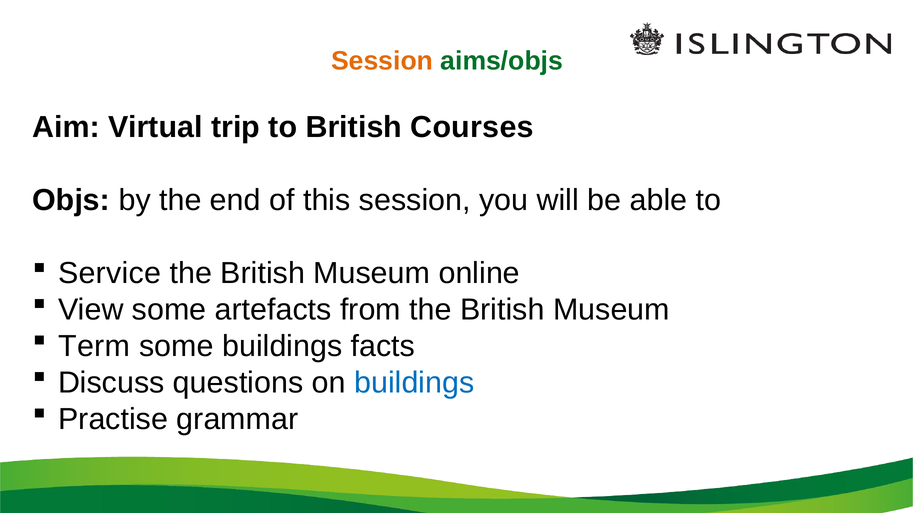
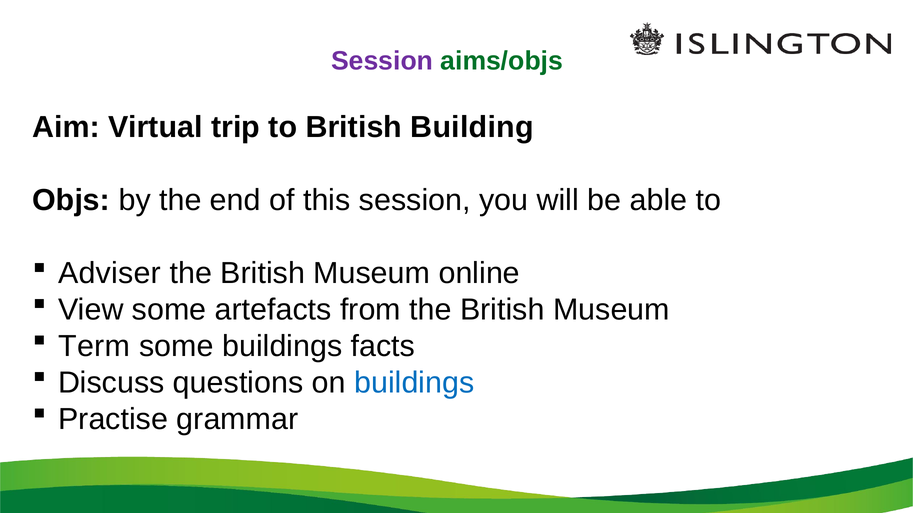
Session colour: orange -> purple (382, 61)
Courses: Courses -> Building (472, 128)
Service: Service -> Adviser (110, 274)
